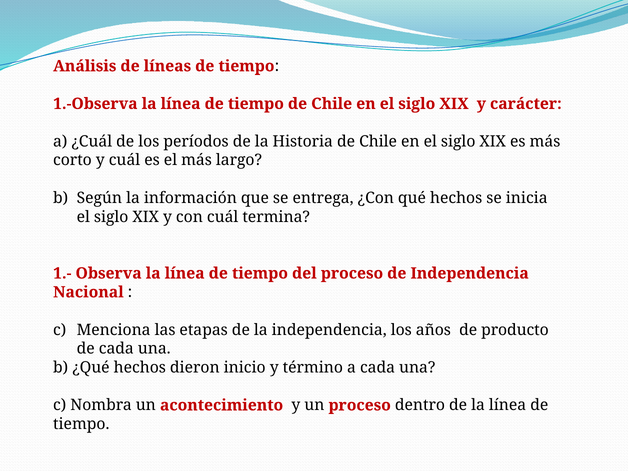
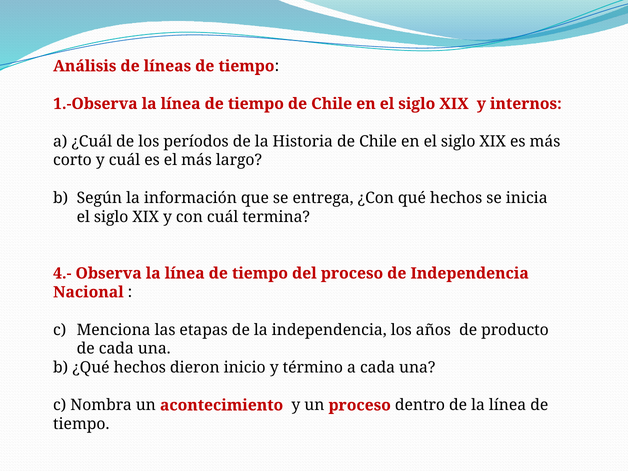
carácter: carácter -> internos (526, 104)
1.-: 1.- -> 4.- (62, 273)
